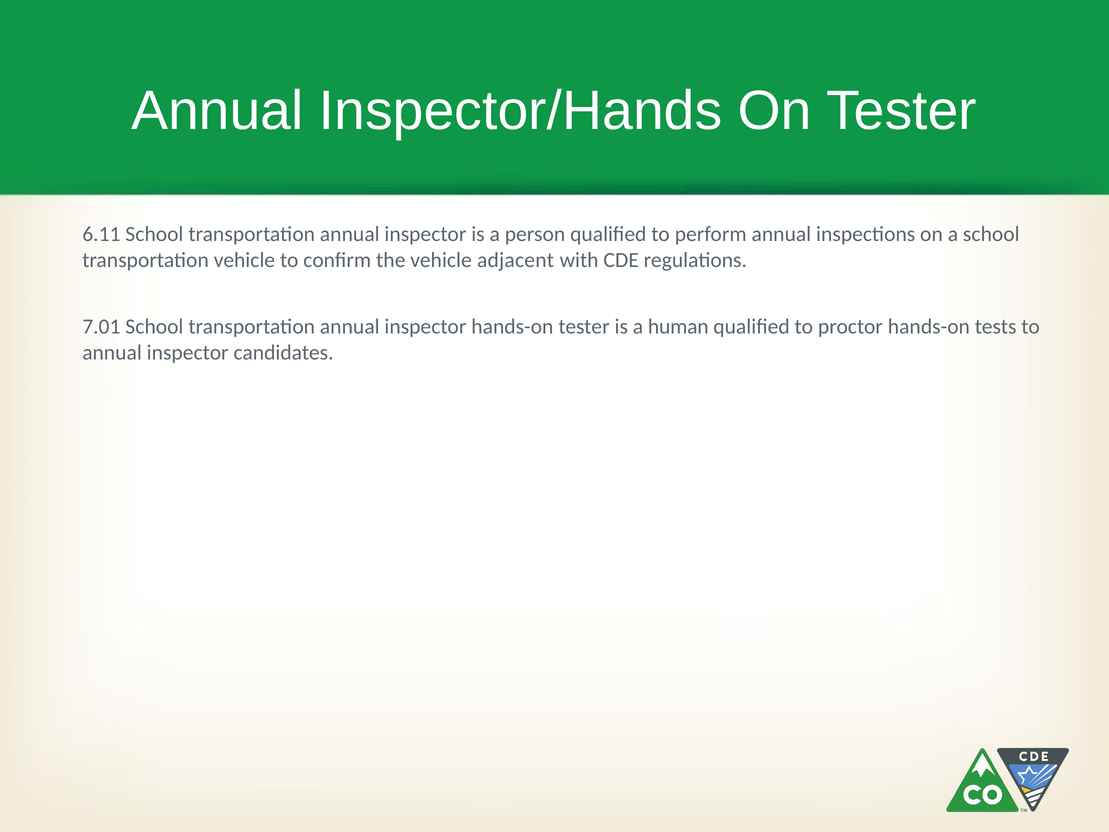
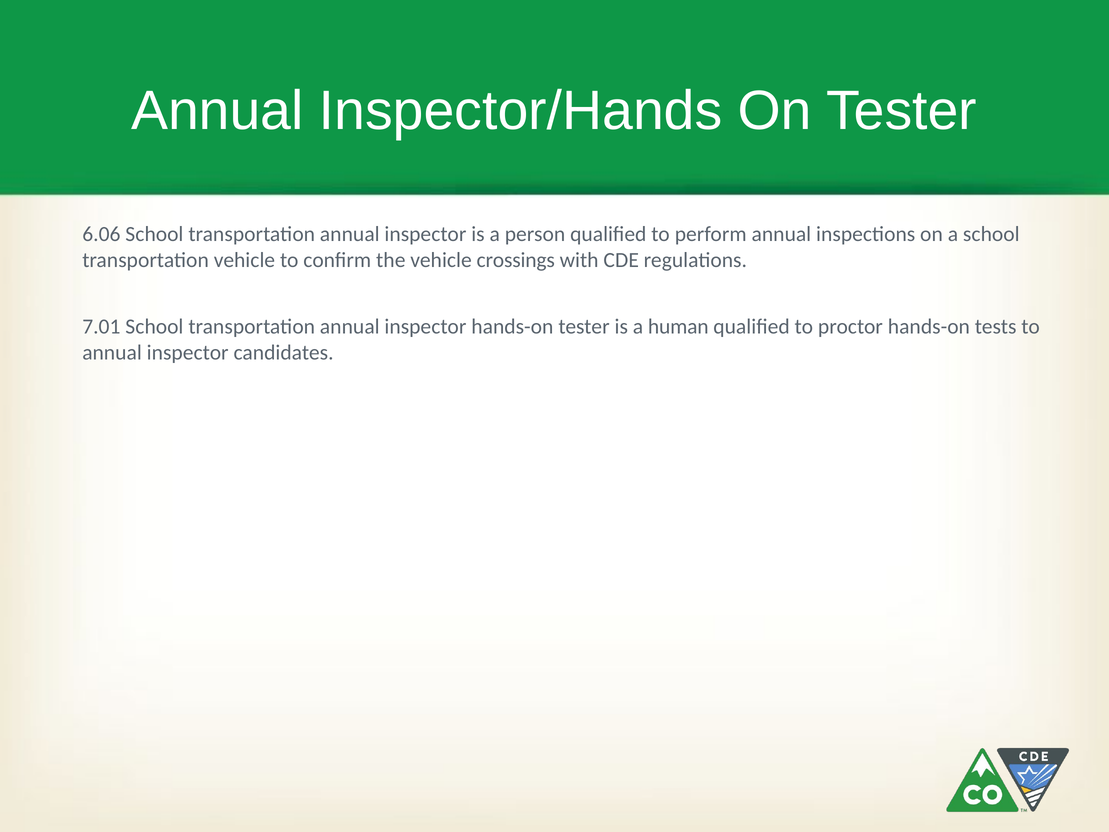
6.11: 6.11 -> 6.06 (101, 234)
adjacent: adjacent -> crossings (516, 260)
